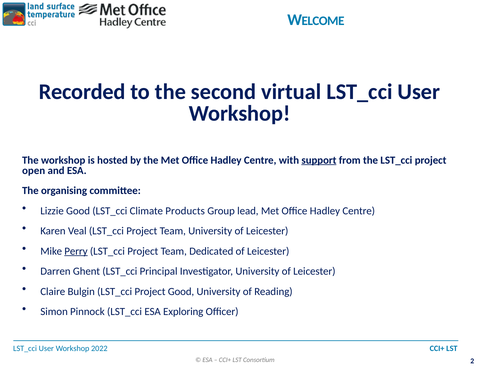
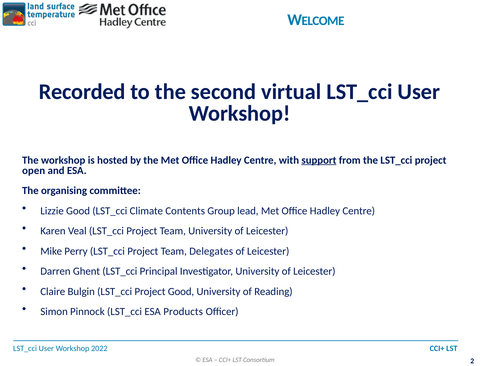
Products: Products -> Contents (185, 210)
Perry underline: present -> none (76, 251)
Dedicated: Dedicated -> Delegates (211, 251)
Exploring: Exploring -> Products (183, 311)
